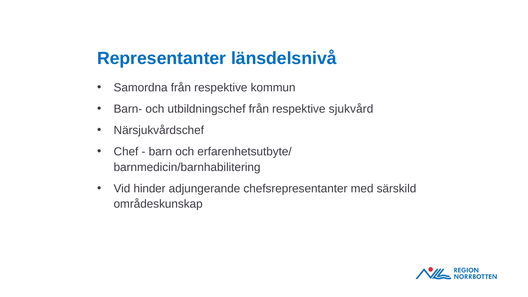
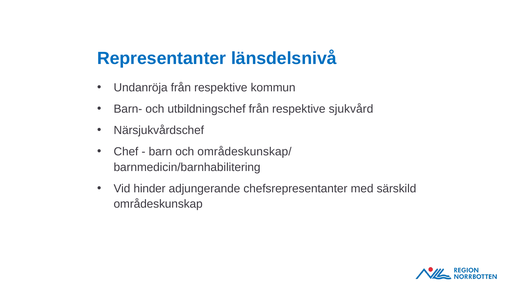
Samordna: Samordna -> Undanröja (141, 88)
erfarenhetsutbyte/: erfarenhetsutbyte/ -> områdeskunskap/ (244, 152)
